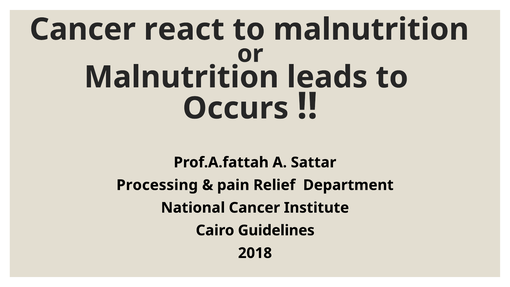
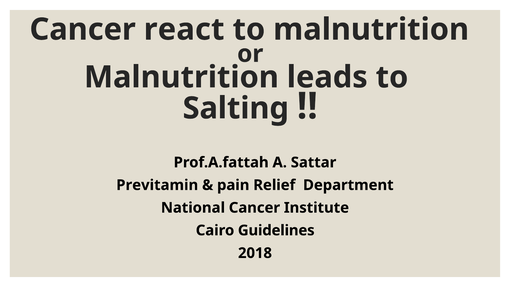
Occurs: Occurs -> Salting (236, 108)
Processing: Processing -> Previtamin (157, 185)
